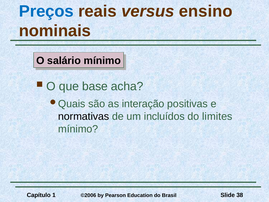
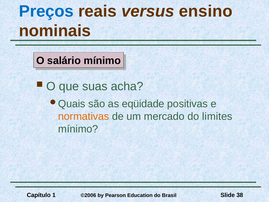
base: base -> suas (95, 86)
interação: interação -> eqüidade (143, 104)
normativas colour: black -> orange (84, 116)
incluídos: incluídos -> mercado (164, 116)
